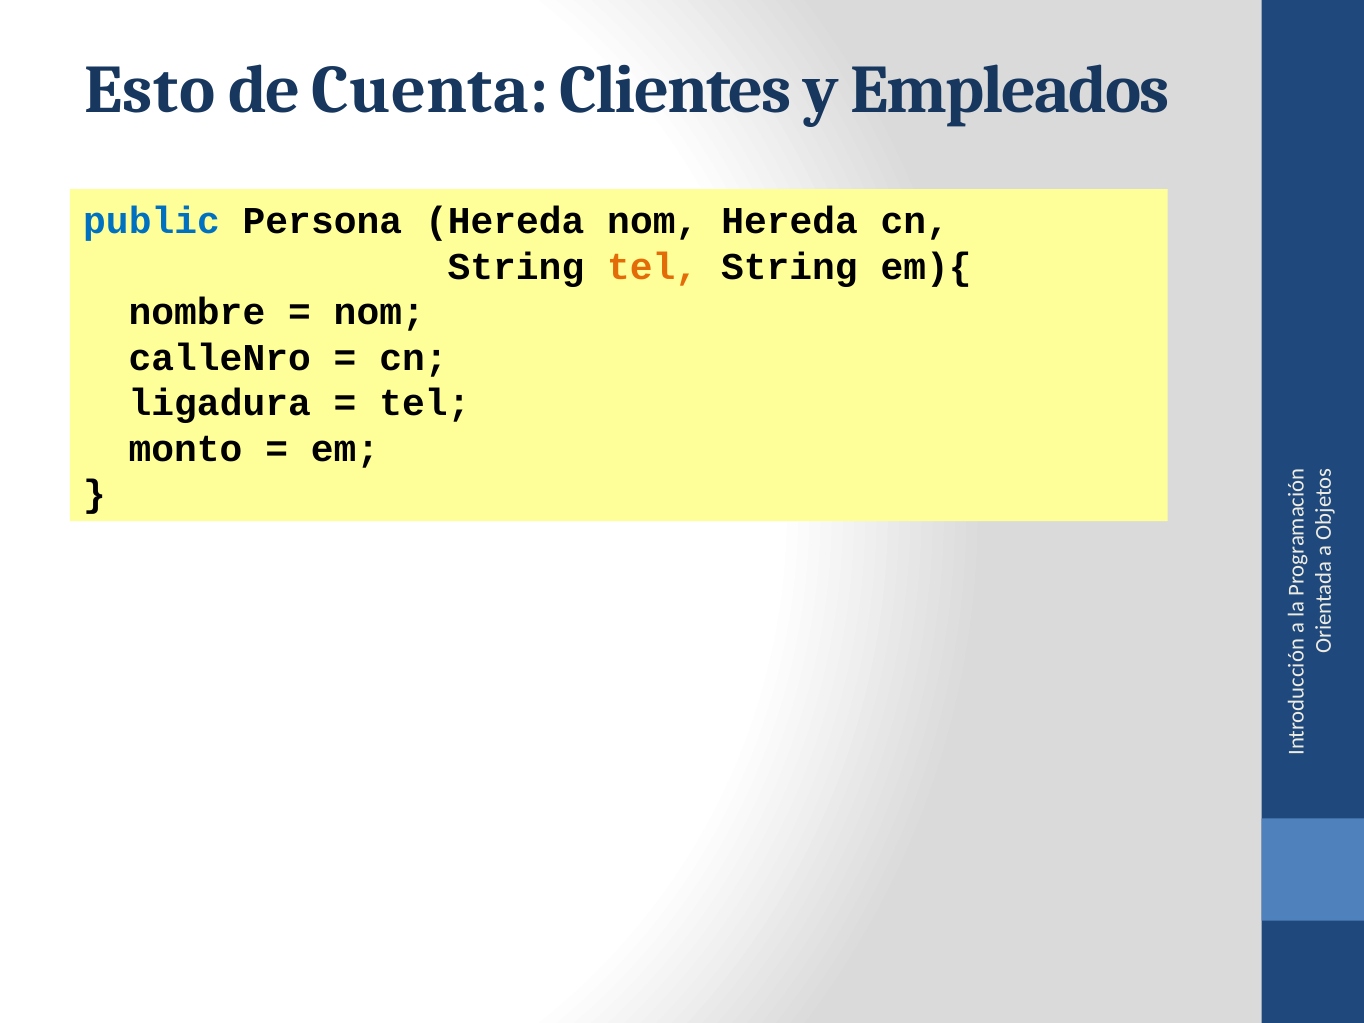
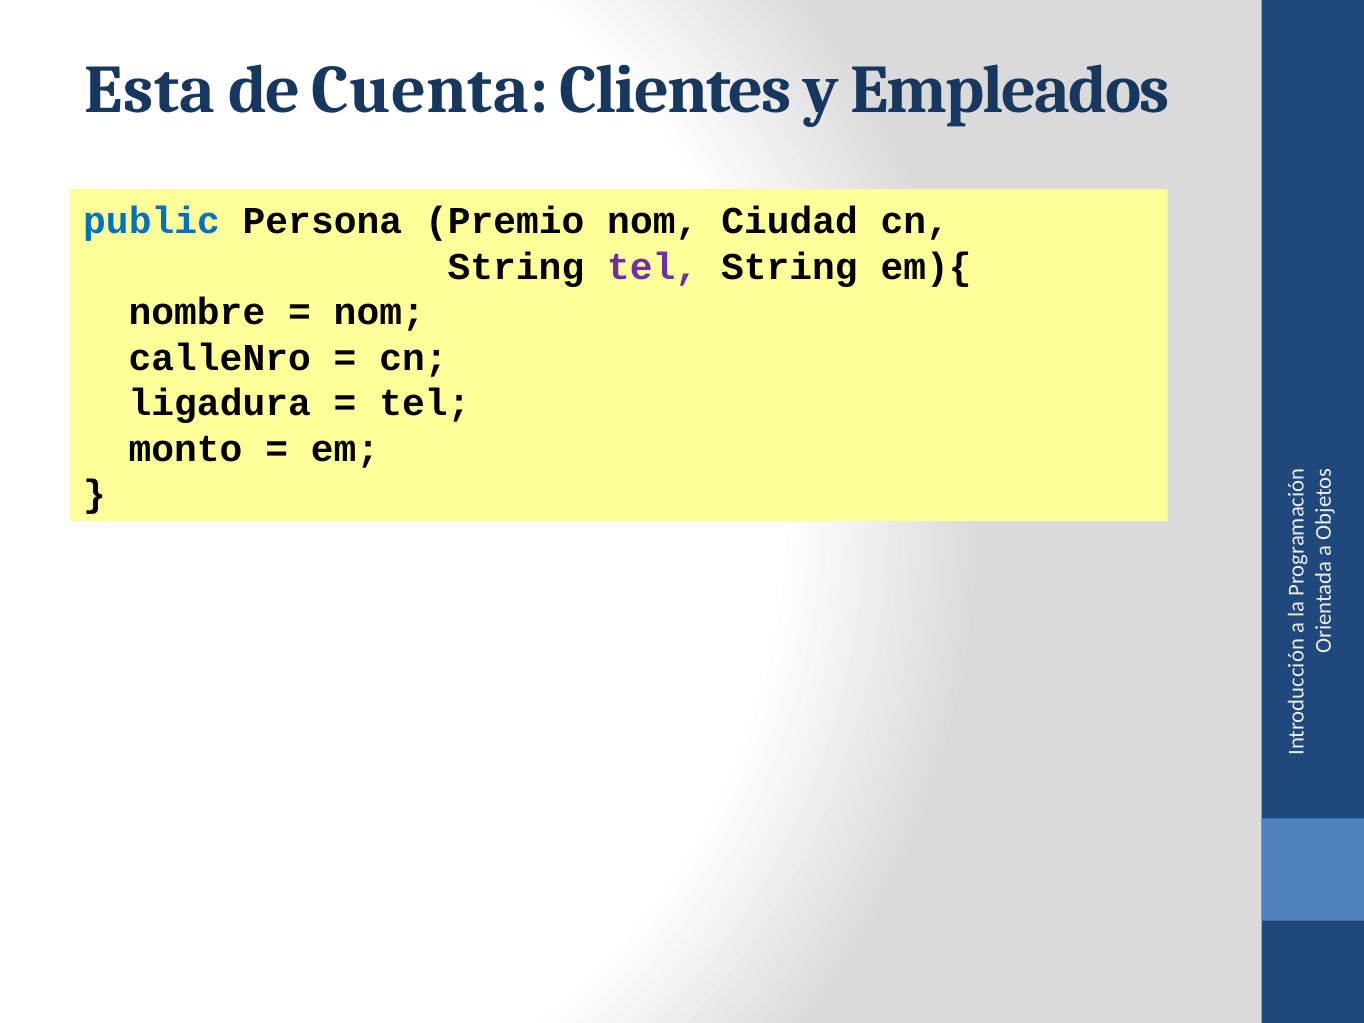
Esto: Esto -> Esta (150, 90)
Persona Hereda: Hereda -> Premio (505, 221)
nom Hereda: Hereda -> Ciudad (790, 221)
tel colour: orange -> purple (653, 267)
